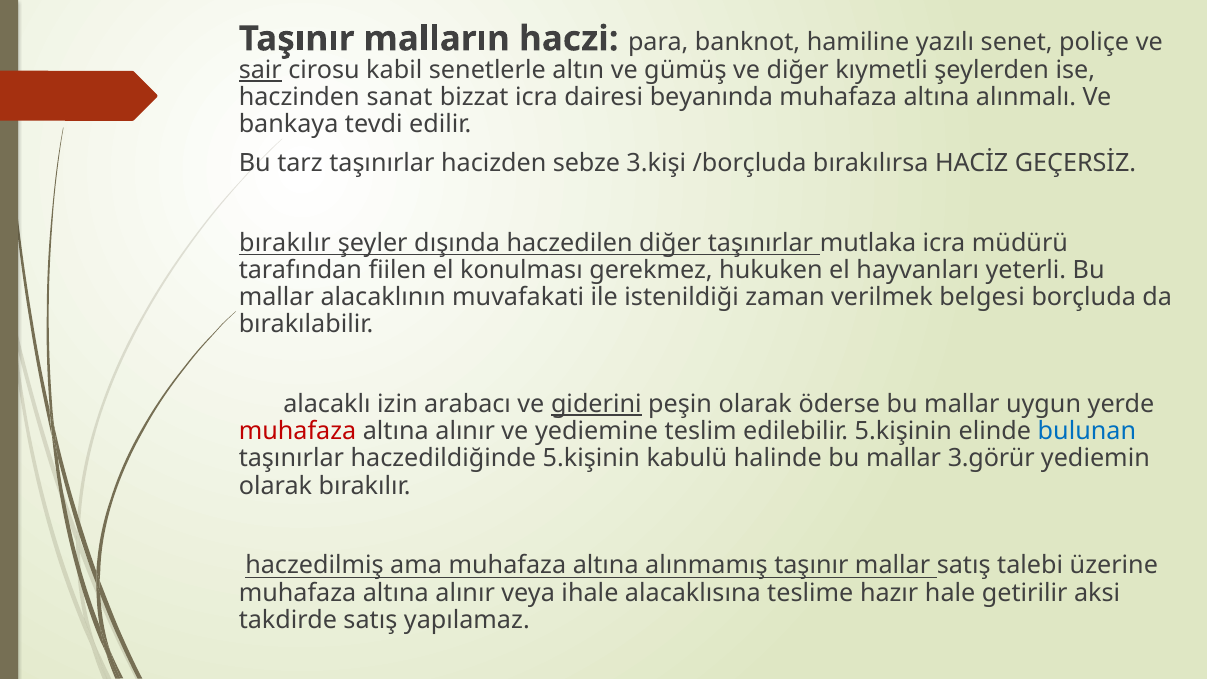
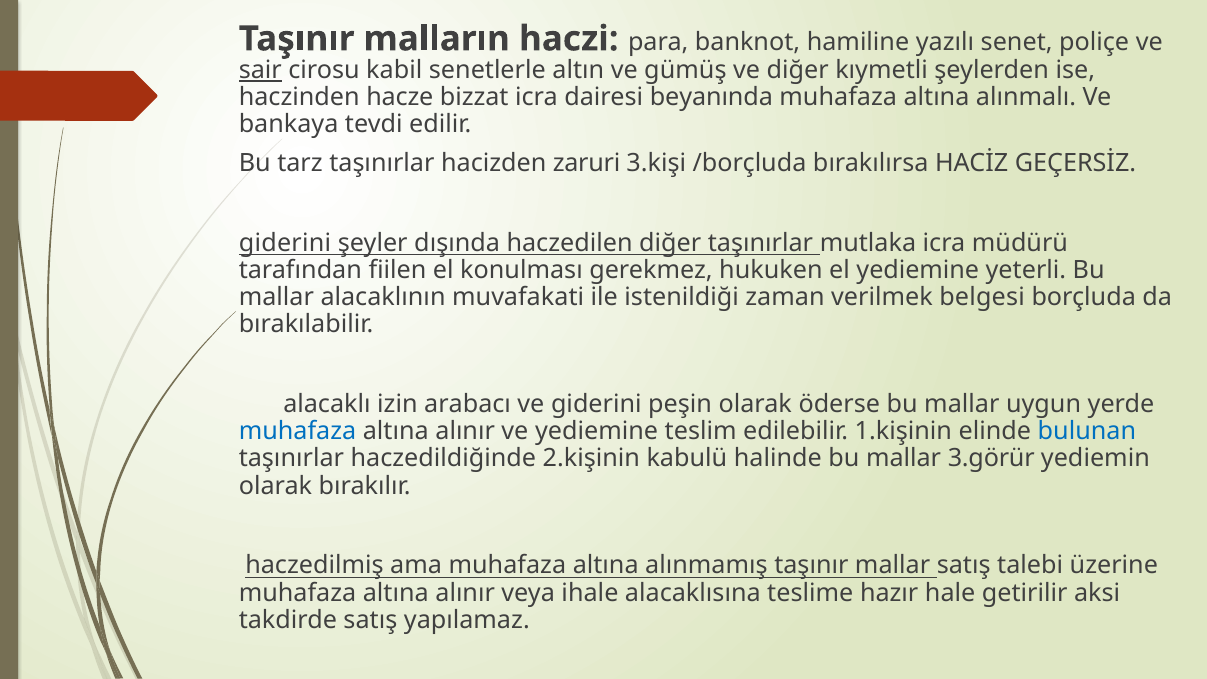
sanat: sanat -> hacze (400, 97)
sebze: sebze -> zaruri (587, 163)
bırakılır: bırakılır -> giderini (285, 243)
el hayvanları: hayvanları -> yediemine (918, 270)
giderini underline: present -> none (596, 404)
muhafaza colour: red -> blue (298, 431)
edilebilir 5.kişinin: 5.kişinin -> 1.kişinin (903, 431)
haczedildiğinde 5.kişinin: 5.kişinin -> 2.kişinin (591, 459)
